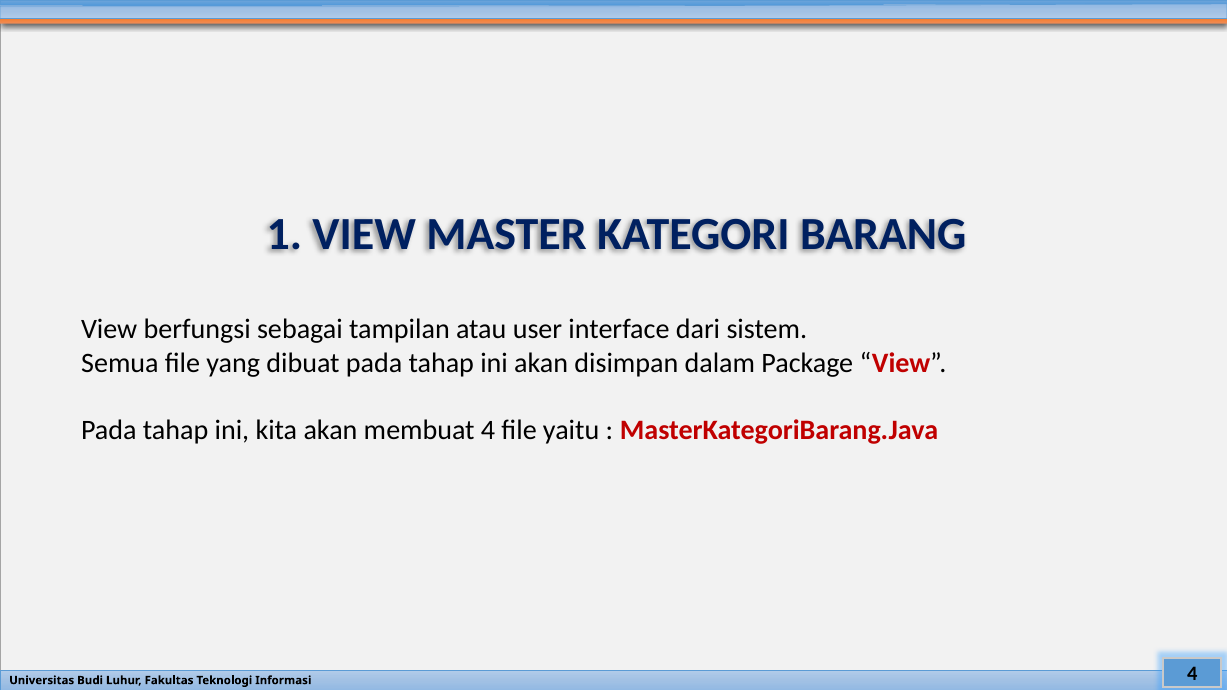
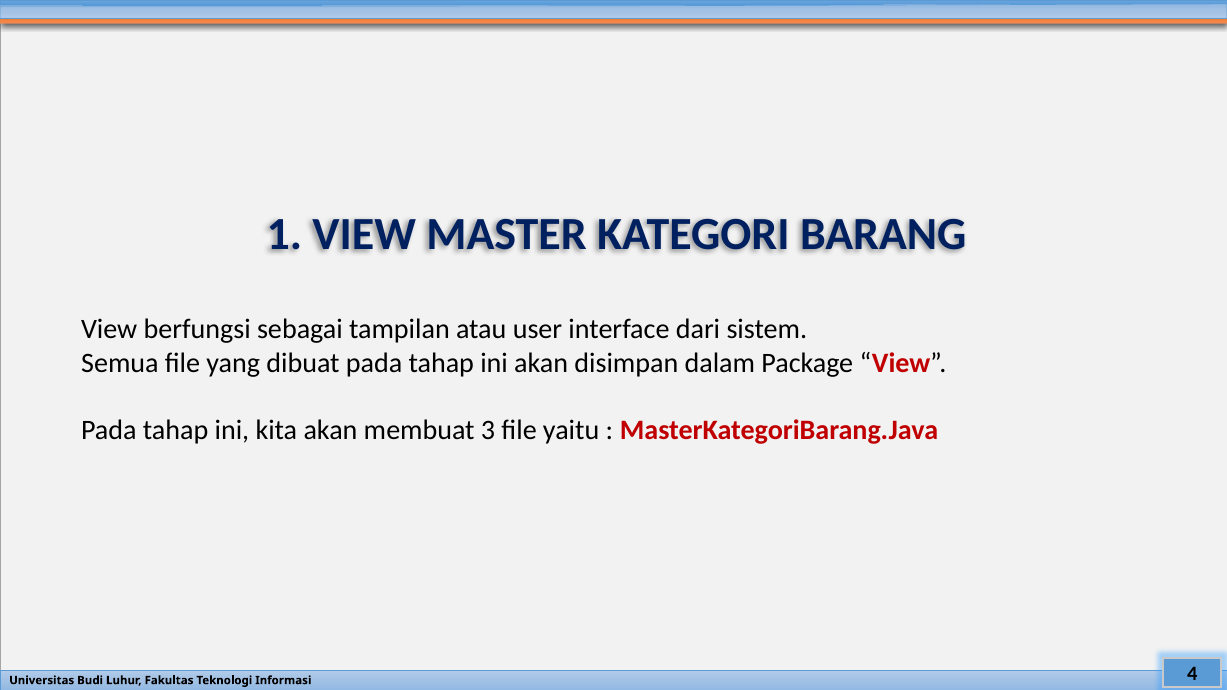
membuat 4: 4 -> 3 (488, 430)
